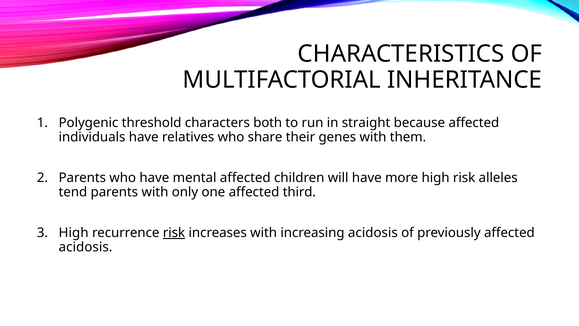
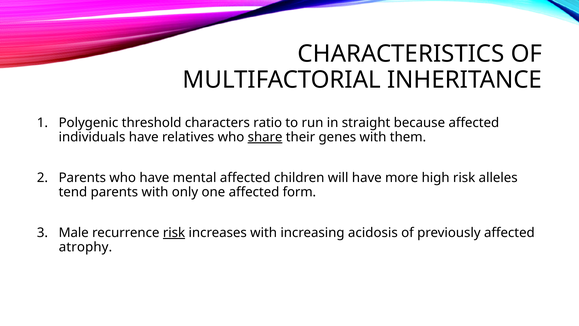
both: both -> ratio (268, 123)
share underline: none -> present (265, 137)
third: third -> form (299, 192)
High: High -> Male (74, 233)
acidosis: acidosis -> atrophy (86, 247)
